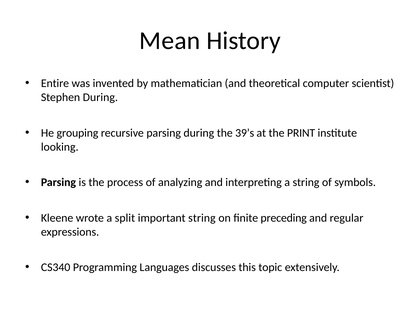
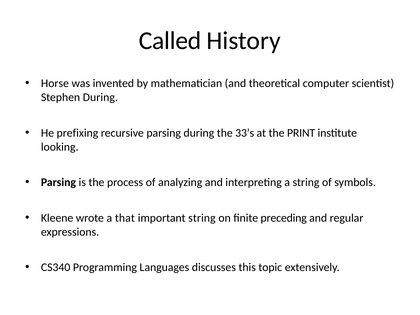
Mean: Mean -> Called (170, 41)
Entire: Entire -> Horse (55, 83)
grouping: grouping -> prefixing (77, 133)
39’s: 39’s -> 33’s (245, 133)
split: split -> that (125, 218)
